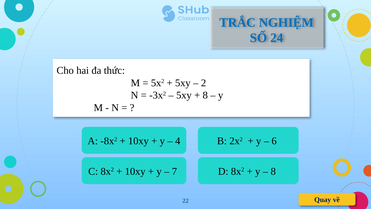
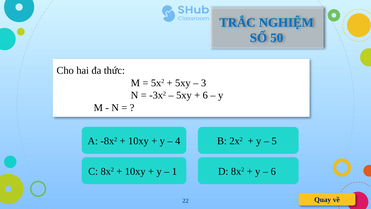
24: 24 -> 50 (277, 38)
2: 2 -> 3 (204, 83)
8: 8 -> 6 (205, 95)
6: 6 -> 5 (274, 141)
7: 7 -> 1 (174, 171)
8: 8 -> 6 (273, 171)
